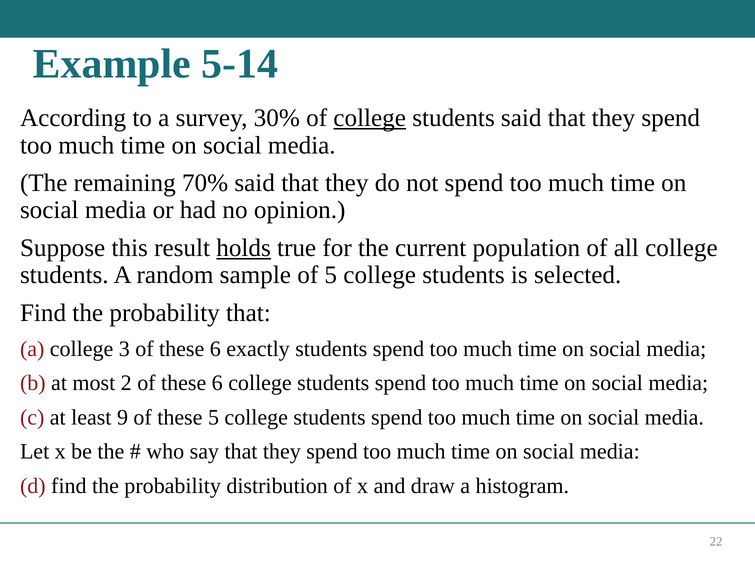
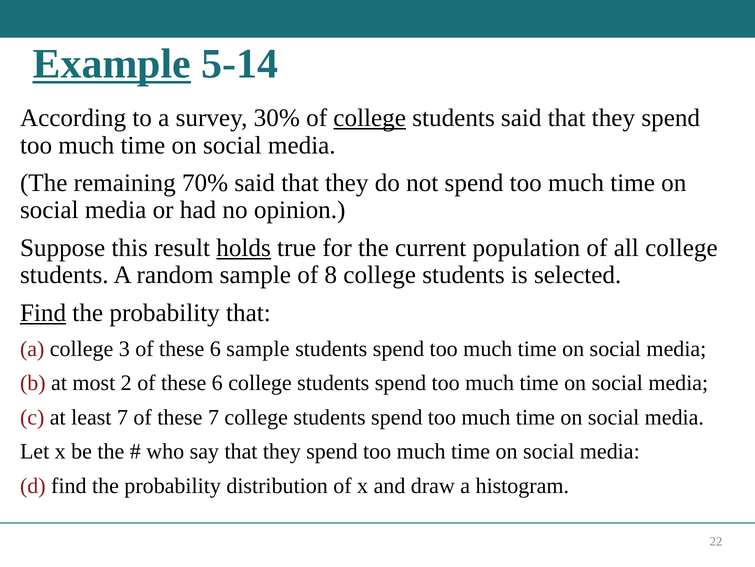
Example underline: none -> present (112, 64)
of 5: 5 -> 8 (331, 275)
Find underline: none -> present (43, 312)
6 exactly: exactly -> sample (258, 348)
least 9: 9 -> 7 (123, 417)
these 5: 5 -> 7 (214, 417)
